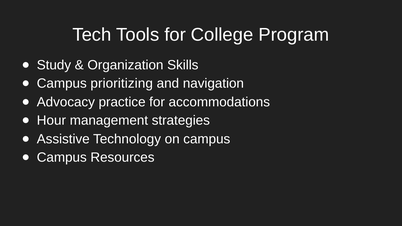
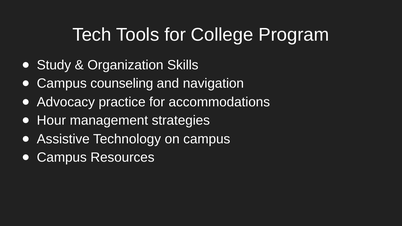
prioritizing: prioritizing -> counseling (122, 84)
